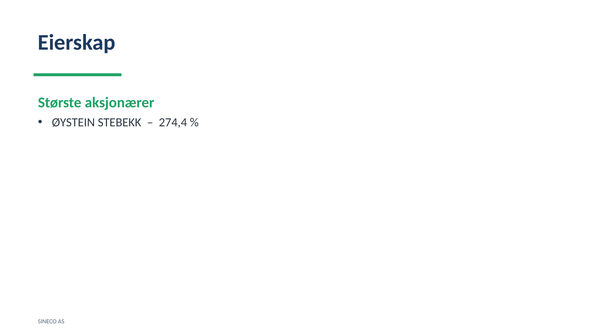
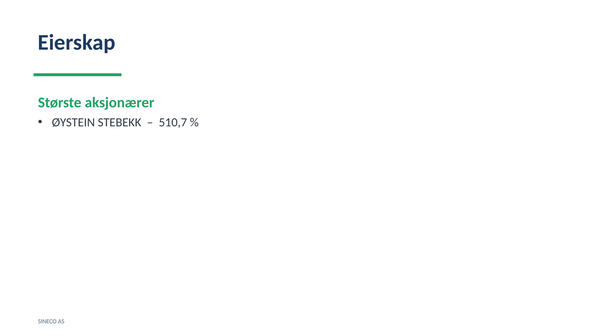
274,4: 274,4 -> 510,7 (173, 123)
